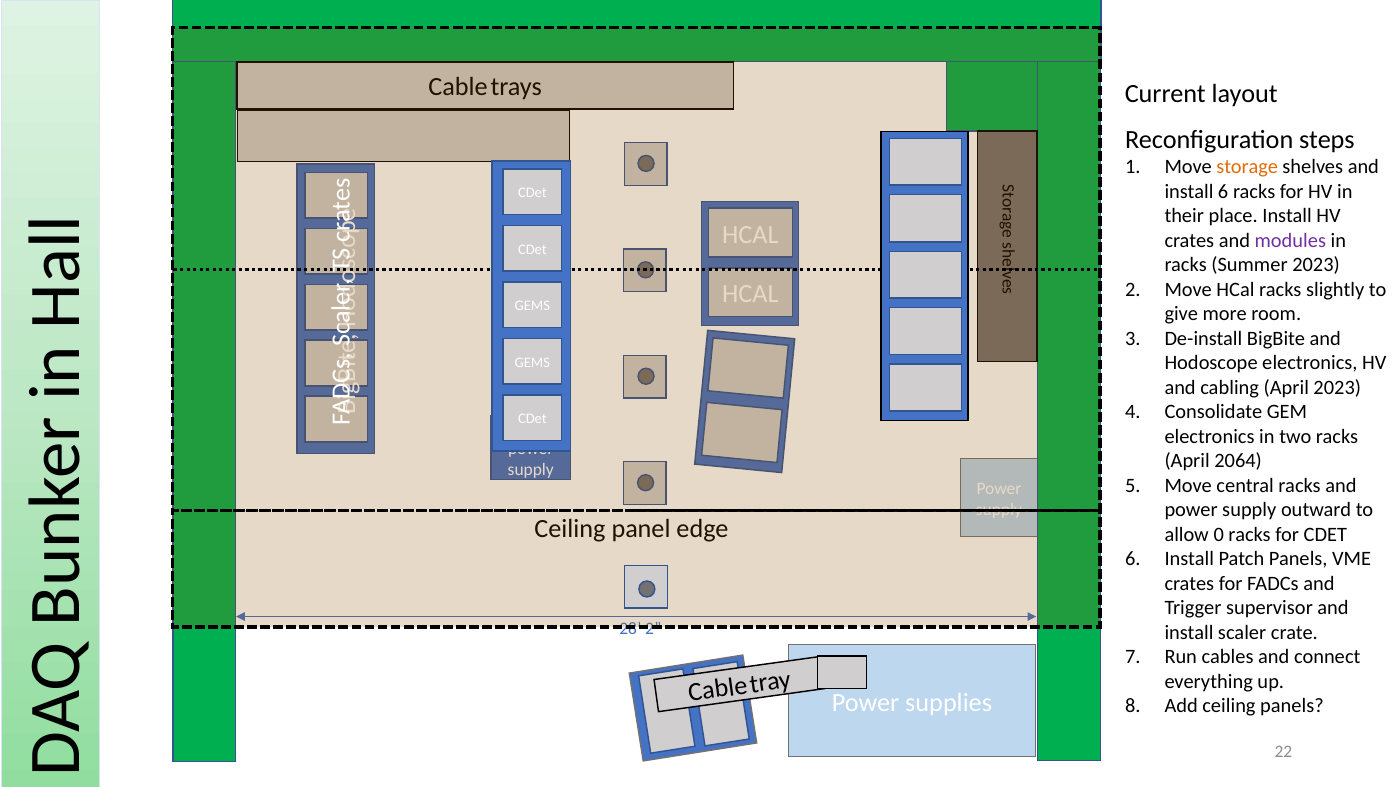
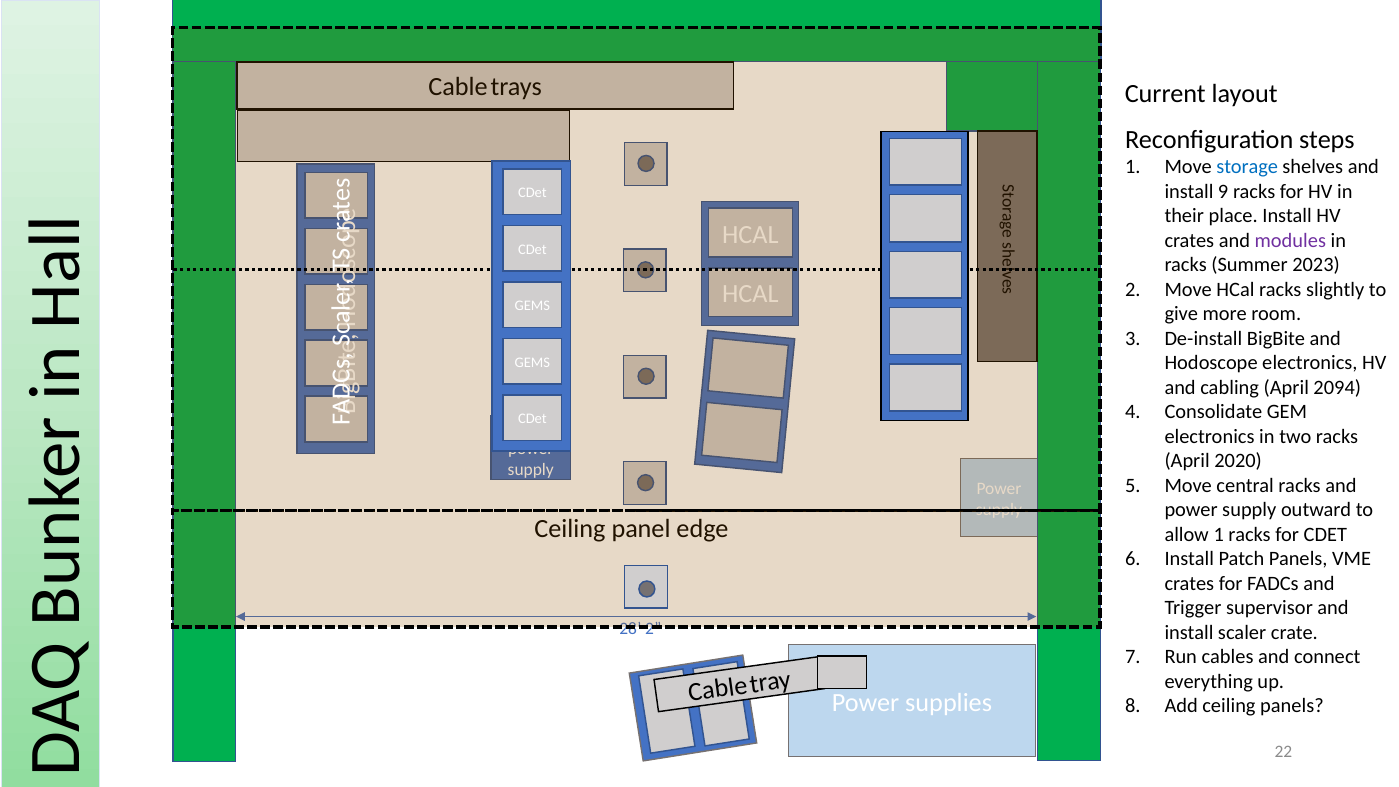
storage colour: orange -> blue (1247, 167)
install 6: 6 -> 9 (1223, 192)
April 2023: 2023 -> 2094 (1337, 387)
2064: 2064 -> 2020 (1238, 461)
allow 0: 0 -> 1 (1219, 534)
